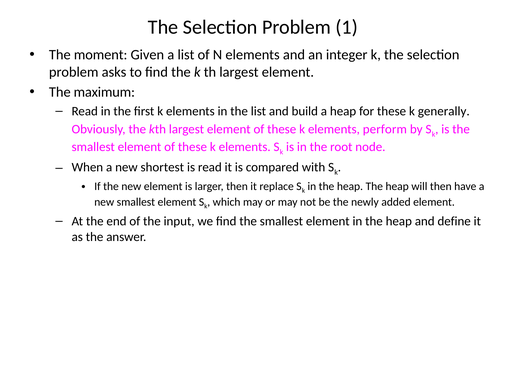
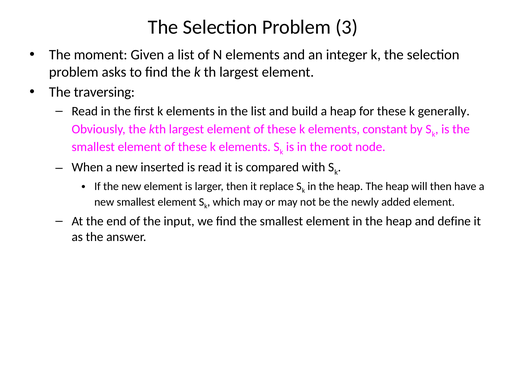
1: 1 -> 3 (347, 27)
maximum: maximum -> traversing (104, 92)
perform: perform -> constant (385, 129)
shortest: shortest -> inserted (162, 167)
